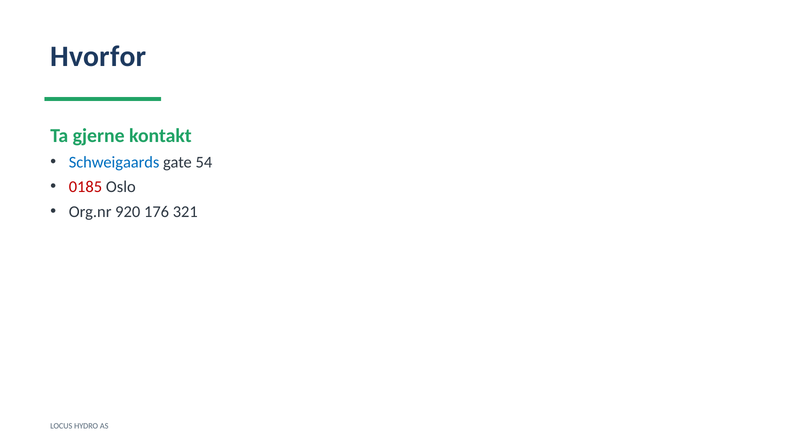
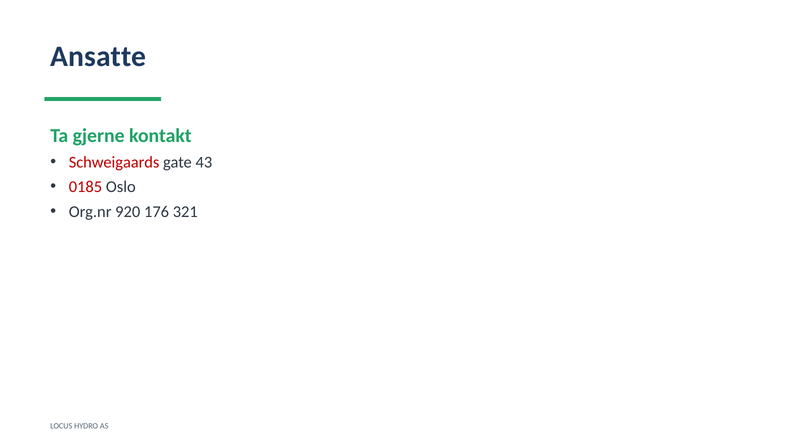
Hvorfor: Hvorfor -> Ansatte (98, 56)
Schweigaards colour: blue -> red (114, 162)
54: 54 -> 43 (204, 162)
